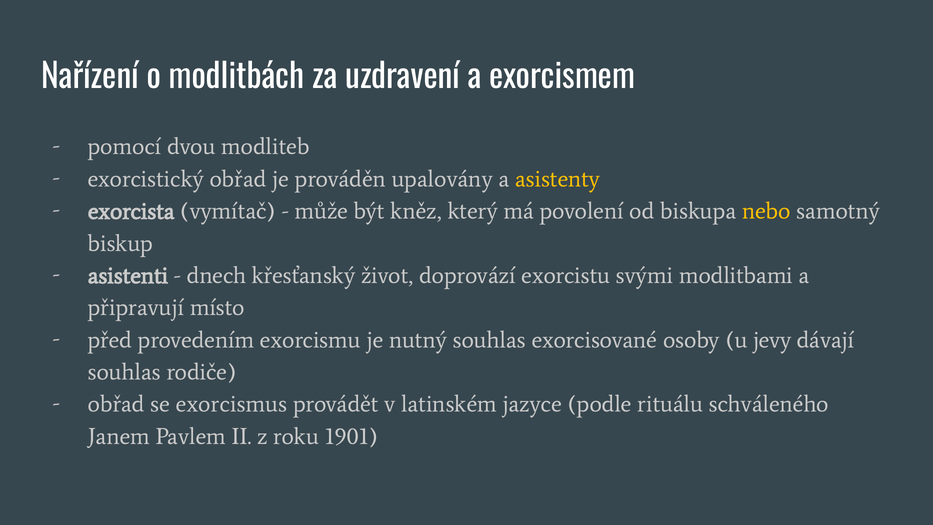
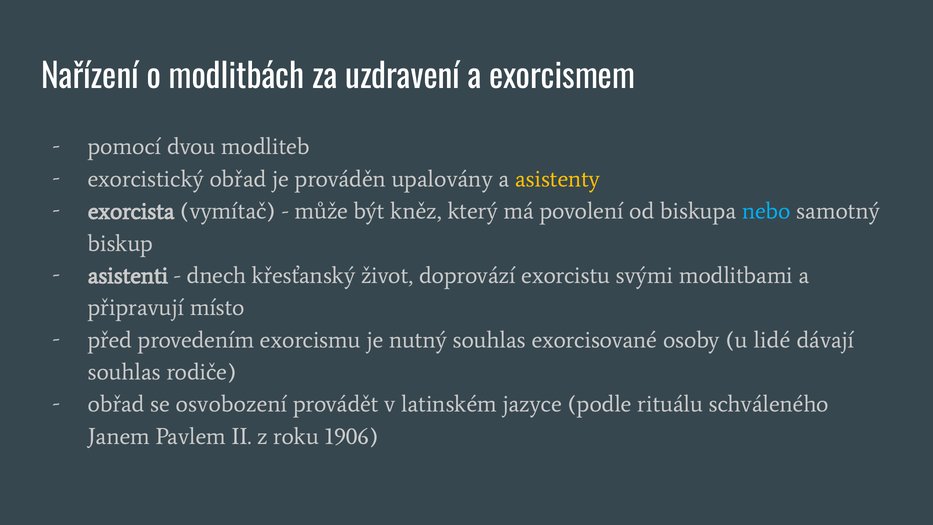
nebo colour: yellow -> light blue (766, 211)
jevy: jevy -> lidé (772, 340)
exorcismus: exorcismus -> osvobození (232, 404)
1901: 1901 -> 1906 (352, 436)
